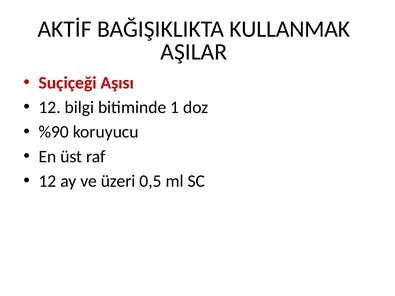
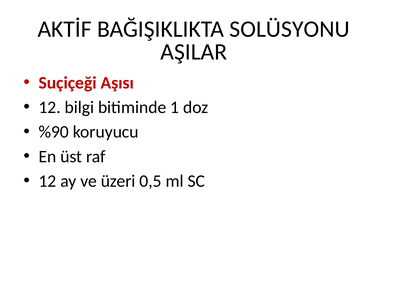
KULLANMAK: KULLANMAK -> SOLÜSYONU (290, 29)
